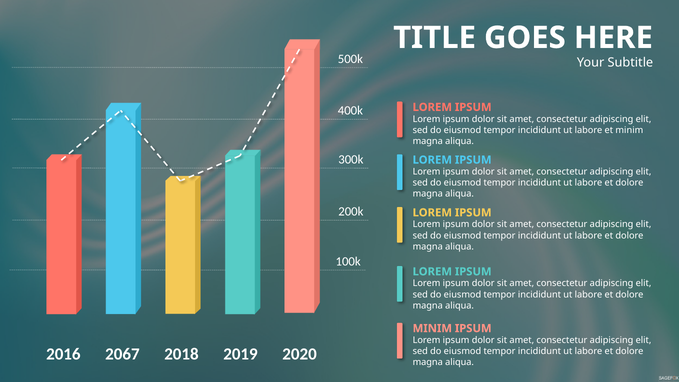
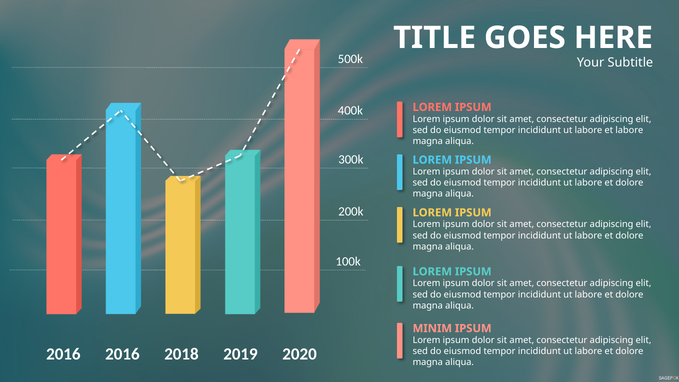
et minim: minim -> labore (629, 130)
2016 2067: 2067 -> 2016 (122, 354)
